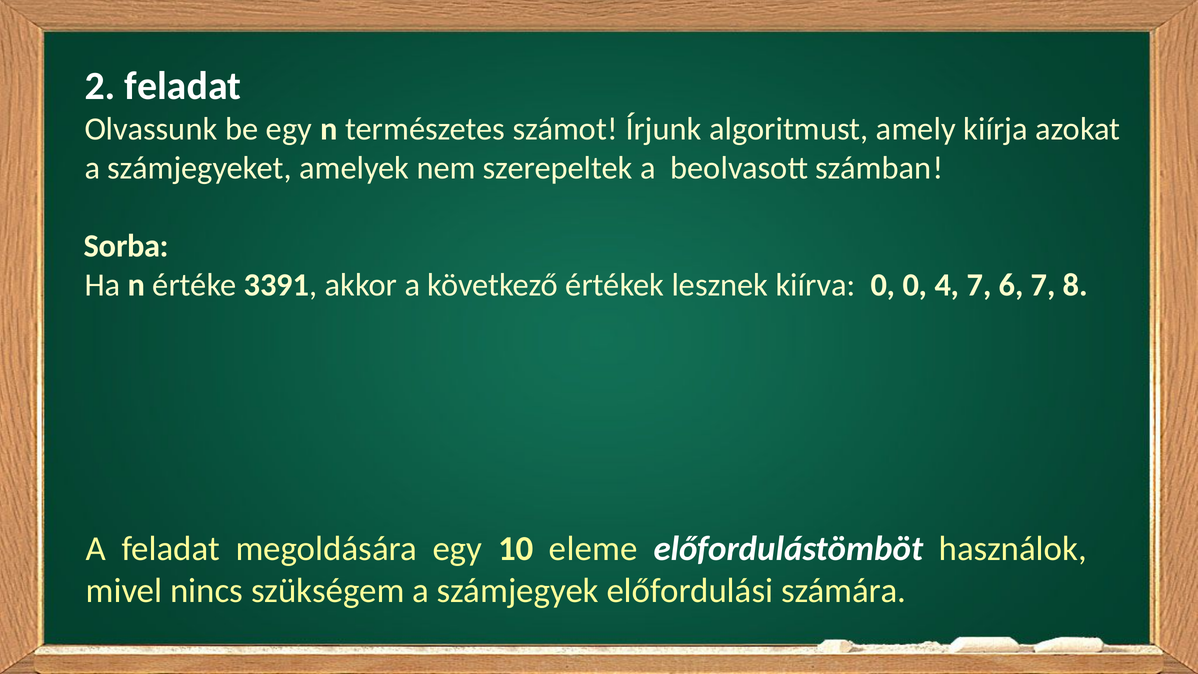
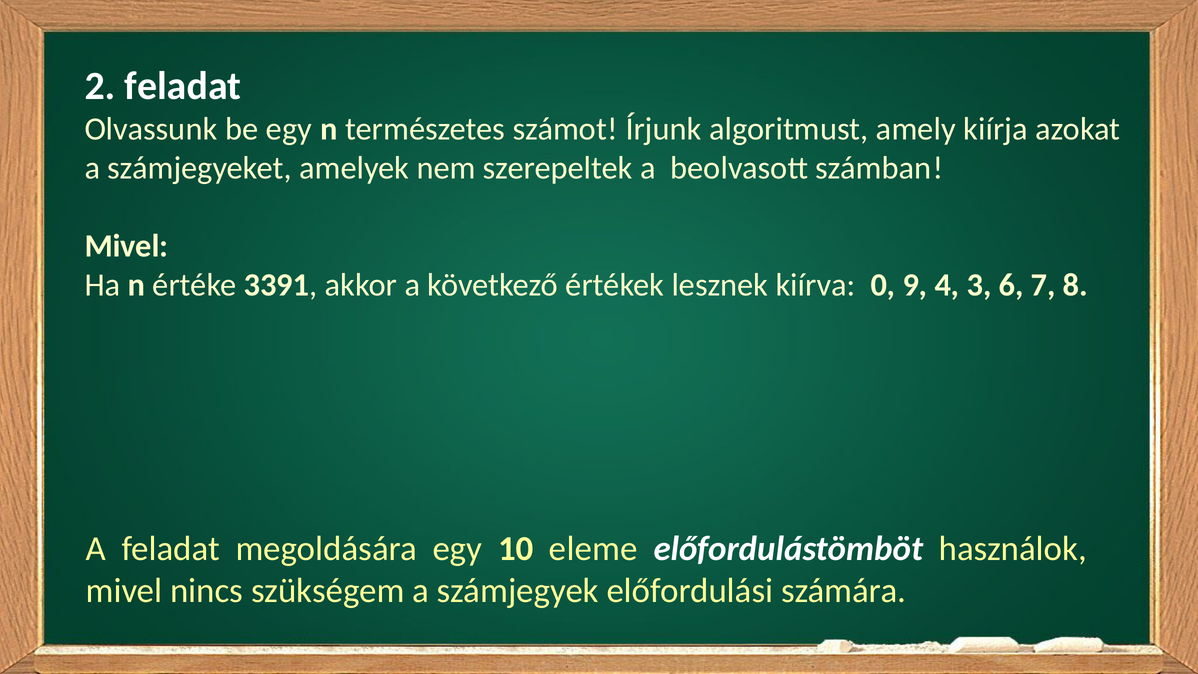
Sorba: Sorba -> Mivel (126, 246)
0 0: 0 -> 9 (915, 285)
4 7: 7 -> 3 (979, 285)
